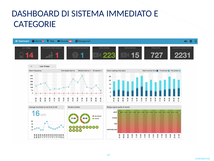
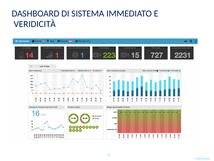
CATEGORIE: CATEGORIE -> VERIDICITÀ (35, 24)
